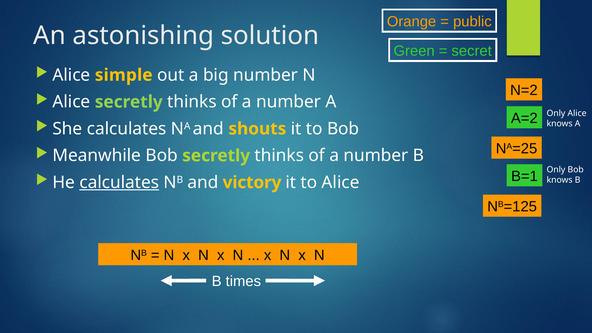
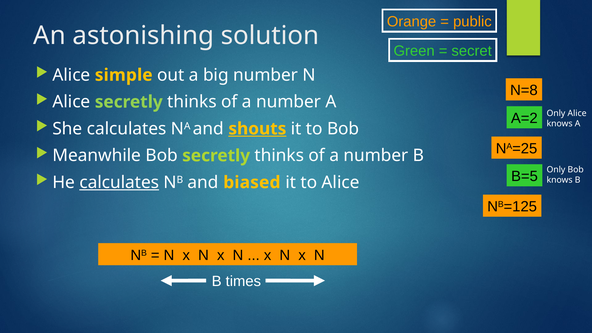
N=2: N=2 -> N=8 (524, 90)
shouts underline: none -> present (257, 129)
B=1: B=1 -> B=5 (524, 176)
victory: victory -> biased (252, 182)
